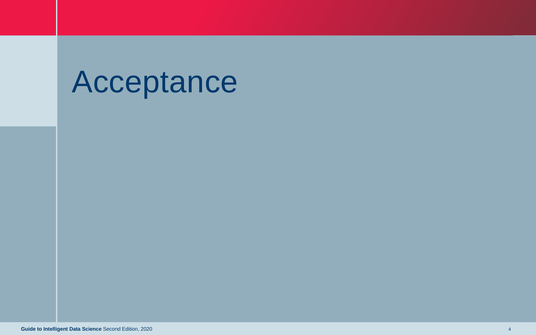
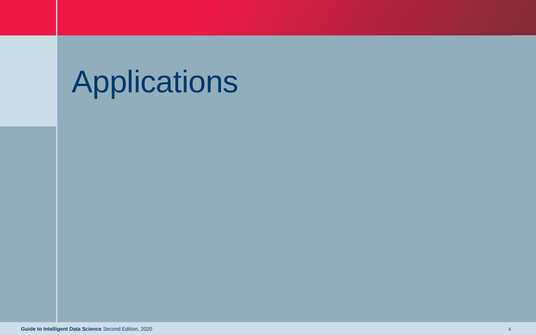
Acceptance: Acceptance -> Applications (155, 82)
